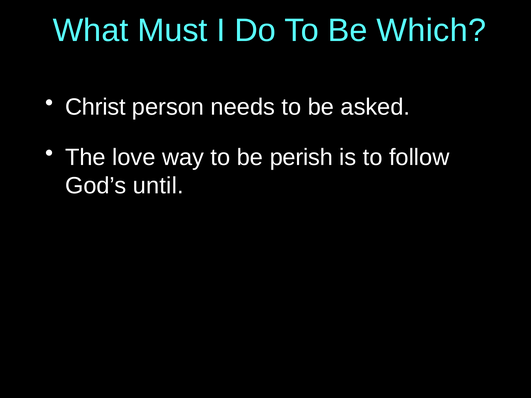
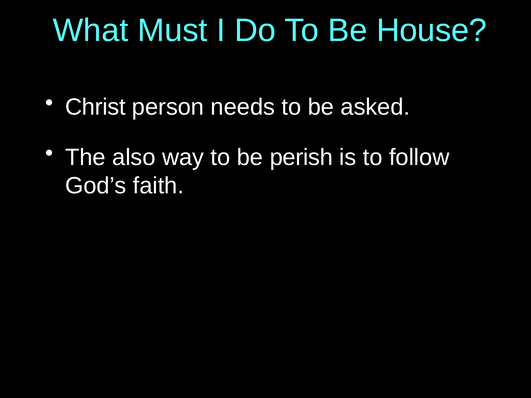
Which: Which -> House (432, 31)
love: love -> also (134, 157)
until: until -> faith (158, 186)
